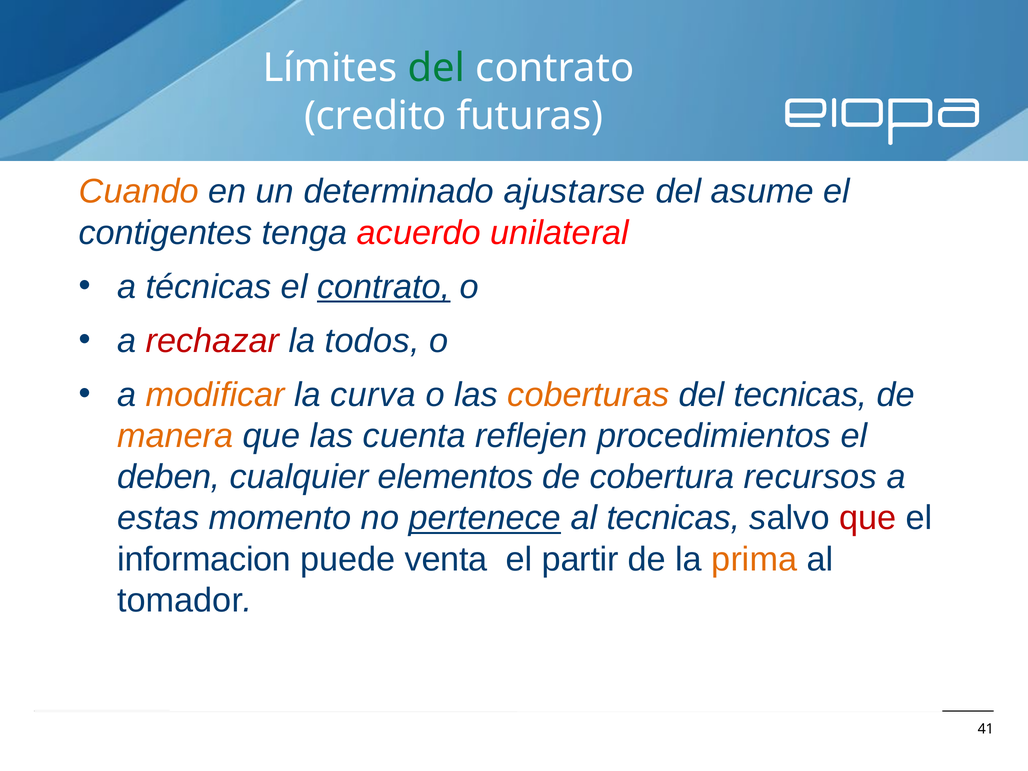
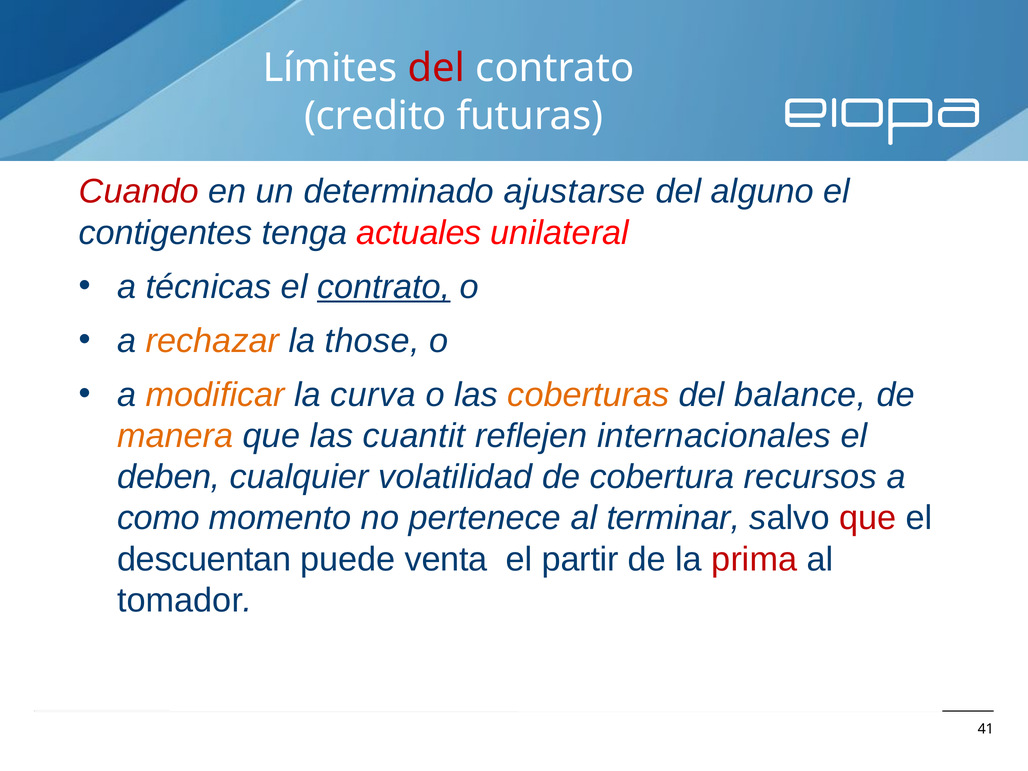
del colour: green -> red (436, 68)
Cuando colour: orange -> red (139, 192)
asume: asume -> alguno (762, 192)
acuerdo: acuerdo -> actuales (419, 233)
rechazar colour: red -> orange (212, 341)
todos: todos -> those (372, 341)
del tecnicas: tecnicas -> balance (800, 395)
cuenta: cuenta -> cuantit (414, 436)
procedimientos: procedimientos -> internacionales (714, 436)
elementos: elementos -> volatilidad (455, 477)
estas: estas -> como (158, 518)
pertenece underline: present -> none (485, 518)
al tecnicas: tecnicas -> terminar (673, 518)
informacion: informacion -> descuentan (204, 559)
prima colour: orange -> red (754, 559)
